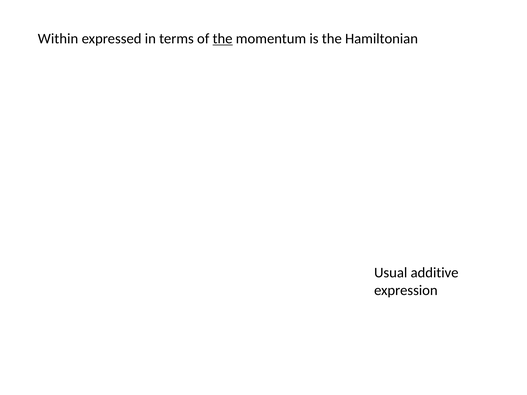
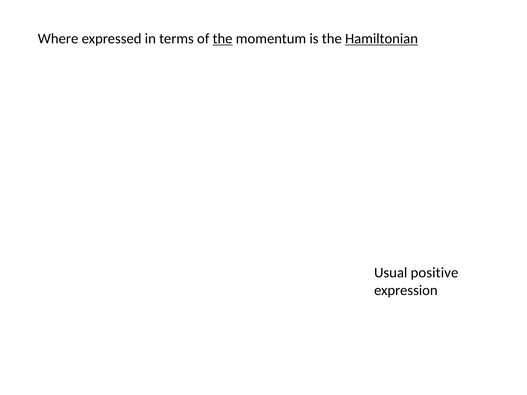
Within: Within -> Where (58, 39)
Hamiltonian underline: none -> present (382, 39)
additive: additive -> positive (434, 273)
